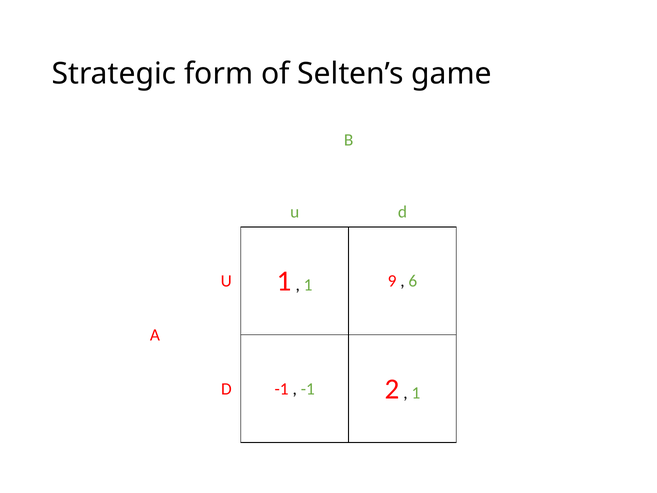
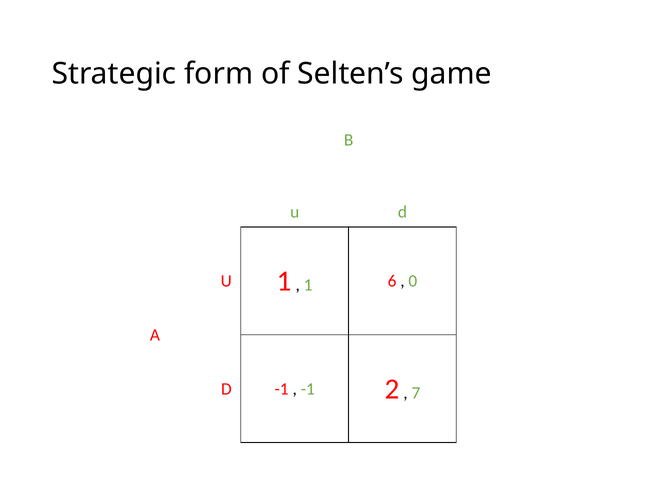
9: 9 -> 6 (392, 281)
6: 6 -> 0 (413, 281)
1: 1 -> 7 (416, 393)
